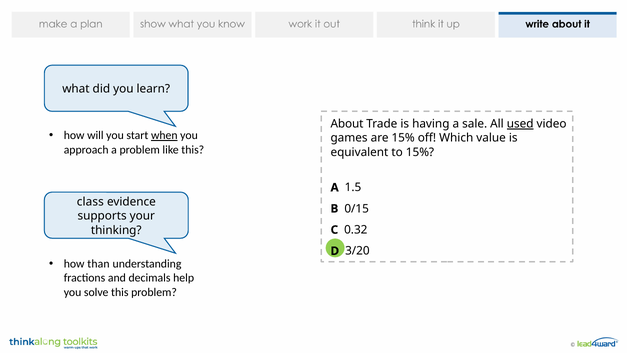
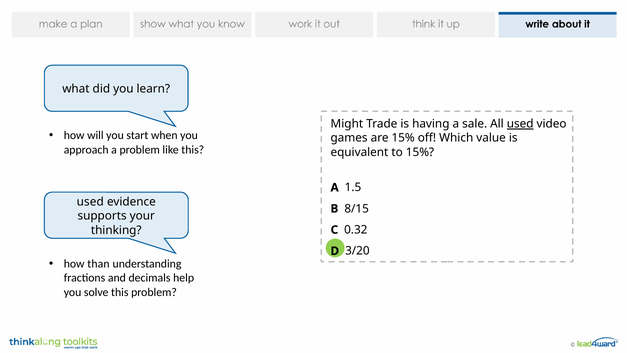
About: About -> Might (347, 124)
when underline: present -> none (164, 135)
class: class -> used (90, 202)
0/15: 0/15 -> 8/15 (357, 208)
